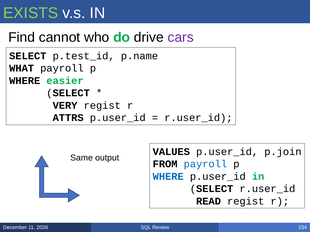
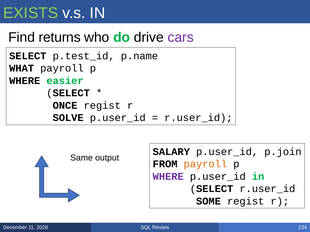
cannot: cannot -> returns (60, 37)
VERY: VERY -> ONCE (65, 106)
ATTRS: ATTRS -> SOLVE (68, 118)
VALUES: VALUES -> SALARY (171, 152)
payroll colour: blue -> orange (205, 164)
WHERE colour: blue -> purple (168, 177)
READ: READ -> SOME (208, 202)
